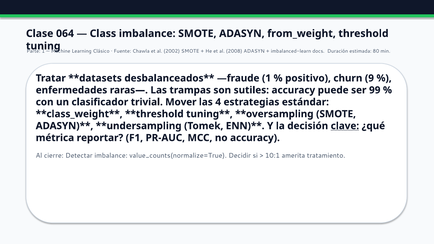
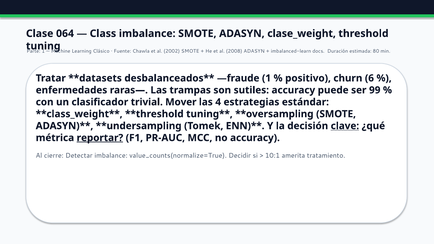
from_weight: from_weight -> clase_weight (302, 34)
9: 9 -> 6 (369, 78)
reportar underline: none -> present (100, 138)
